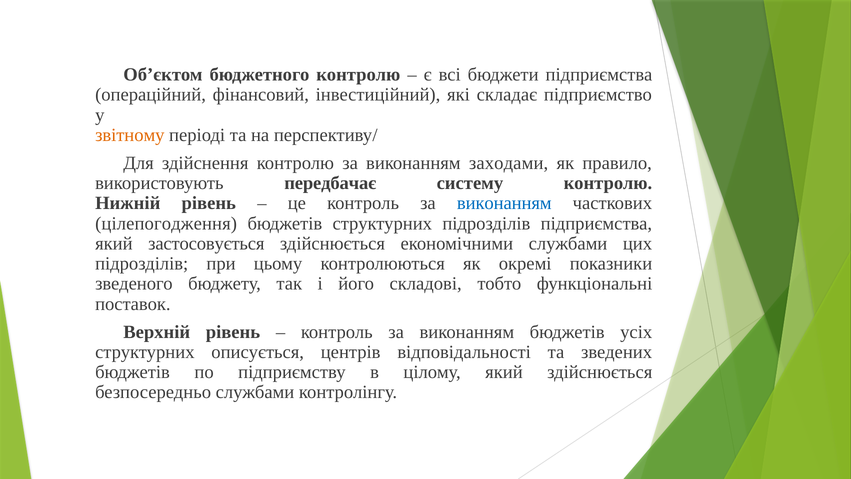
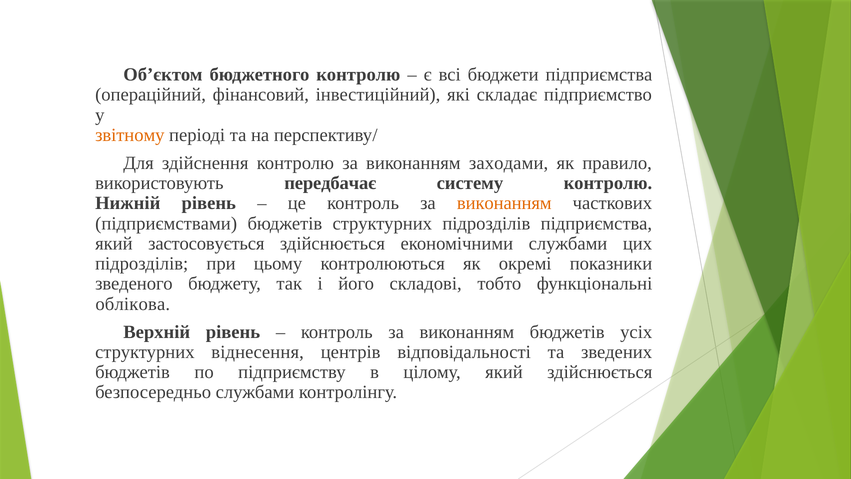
виконанням colour: blue -> orange (504, 203)
цілепогодження: цілепогодження -> підприємствами (166, 223)
поставок: поставок -> облікова (133, 304)
описується: описується -> віднесення (258, 352)
